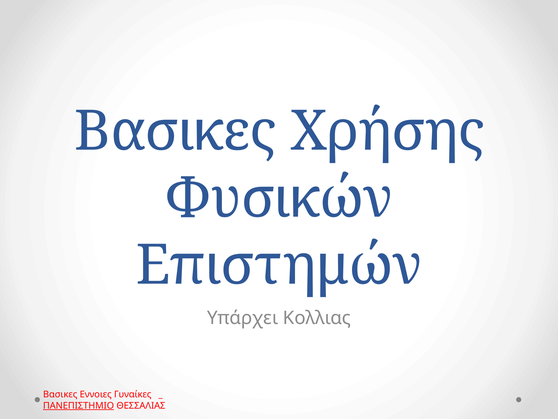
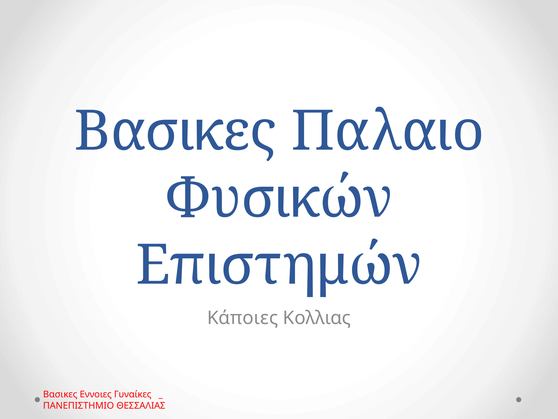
Χρήσης: Χρήσης -> Παλαιο (388, 131)
Υπάρχει: Υπάρχει -> Κάποιες (243, 317)
ΠΑΝΕΠΙΣΤΗΜΙΟ underline: present -> none (79, 405)
